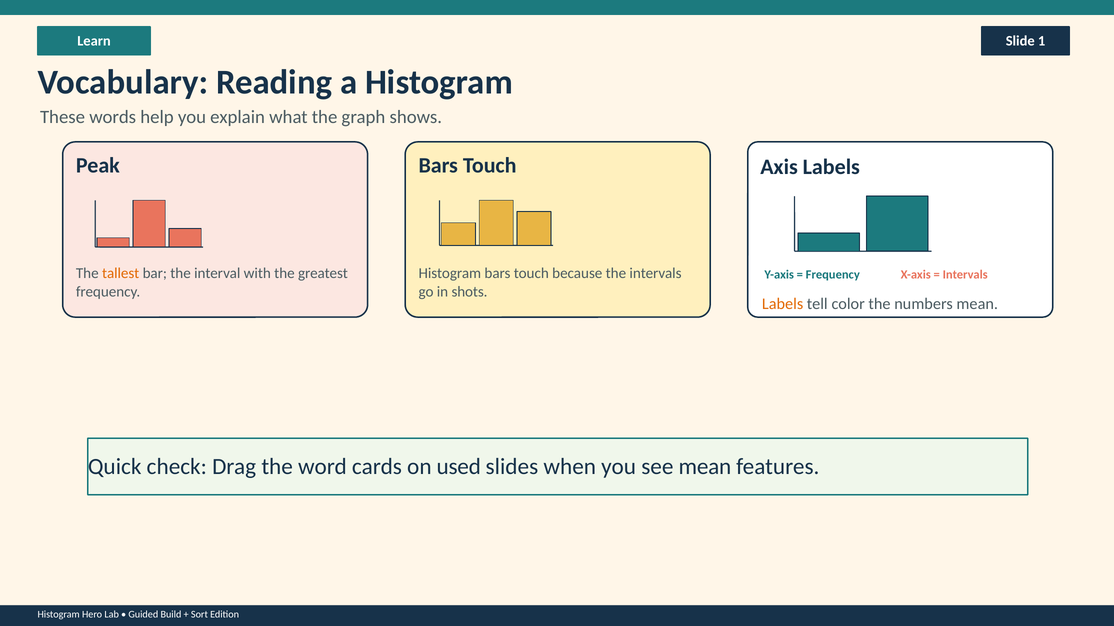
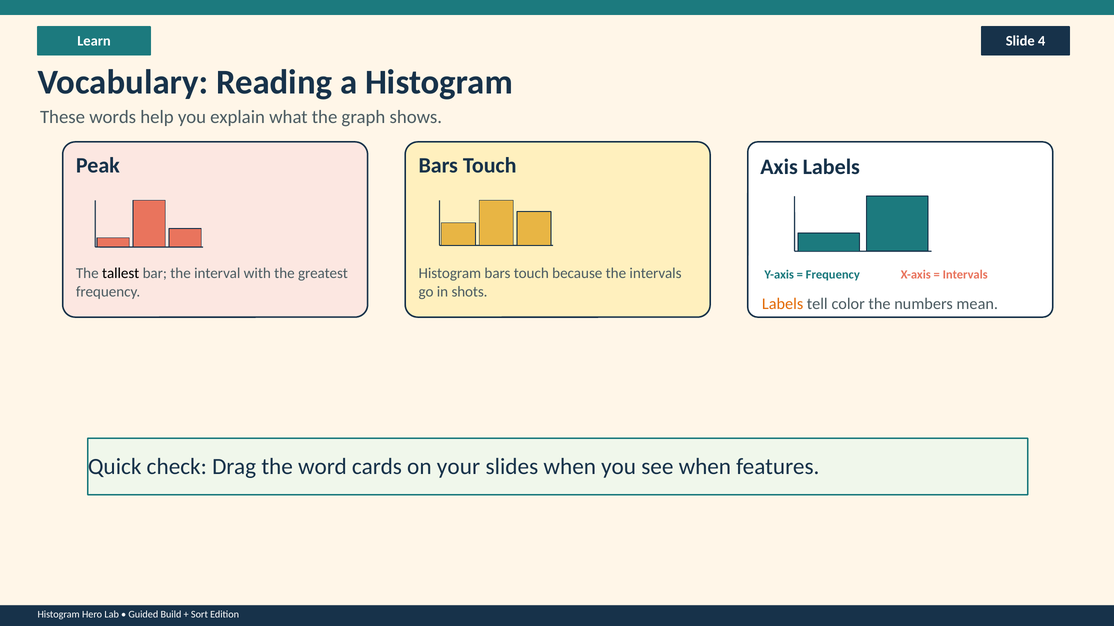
1: 1 -> 4 (1042, 41)
tallest colour: orange -> black (121, 274)
used: used -> your (459, 467)
see mean: mean -> when (705, 467)
